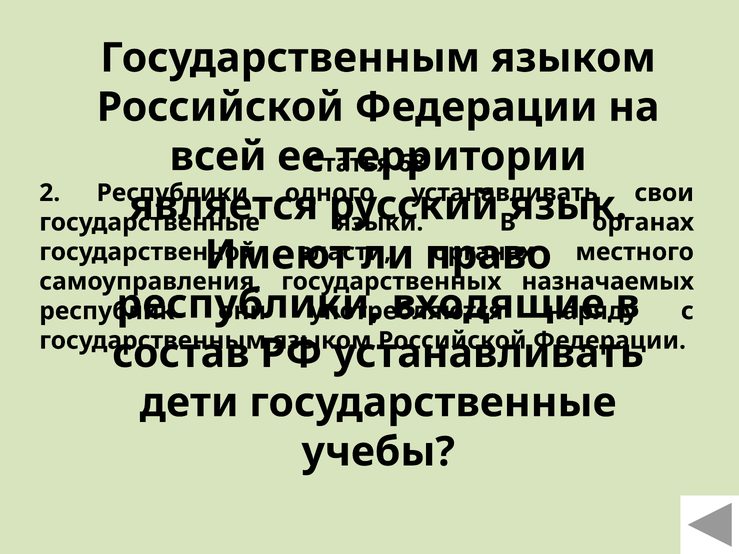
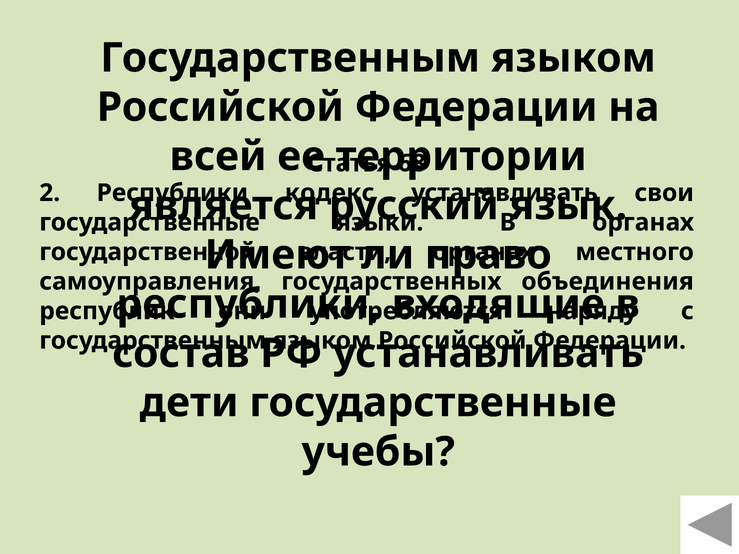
одного: одного -> кодекс (330, 193)
назначаемых: назначаемых -> объединения (608, 282)
